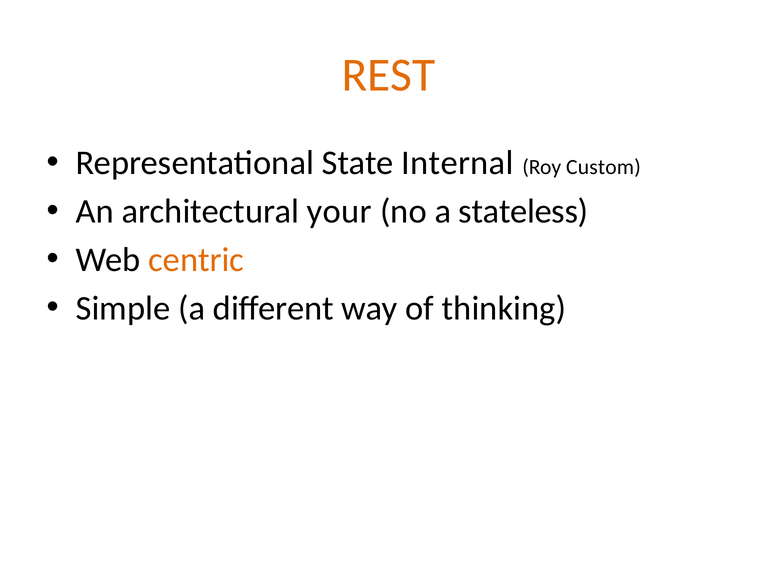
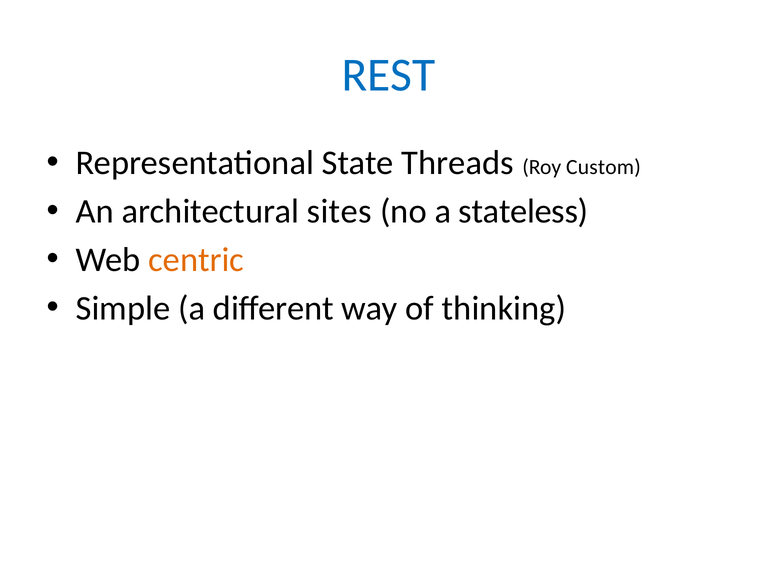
REST colour: orange -> blue (389, 75)
Internal: Internal -> Threads (458, 163)
your: your -> sites (339, 211)
